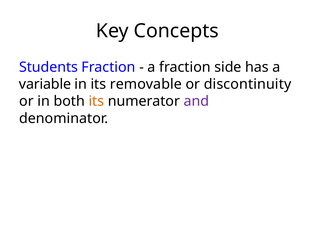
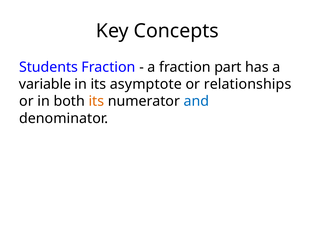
side: side -> part (228, 67)
removable: removable -> asymptote (146, 84)
discontinuity: discontinuity -> relationships (248, 84)
and colour: purple -> blue (196, 101)
